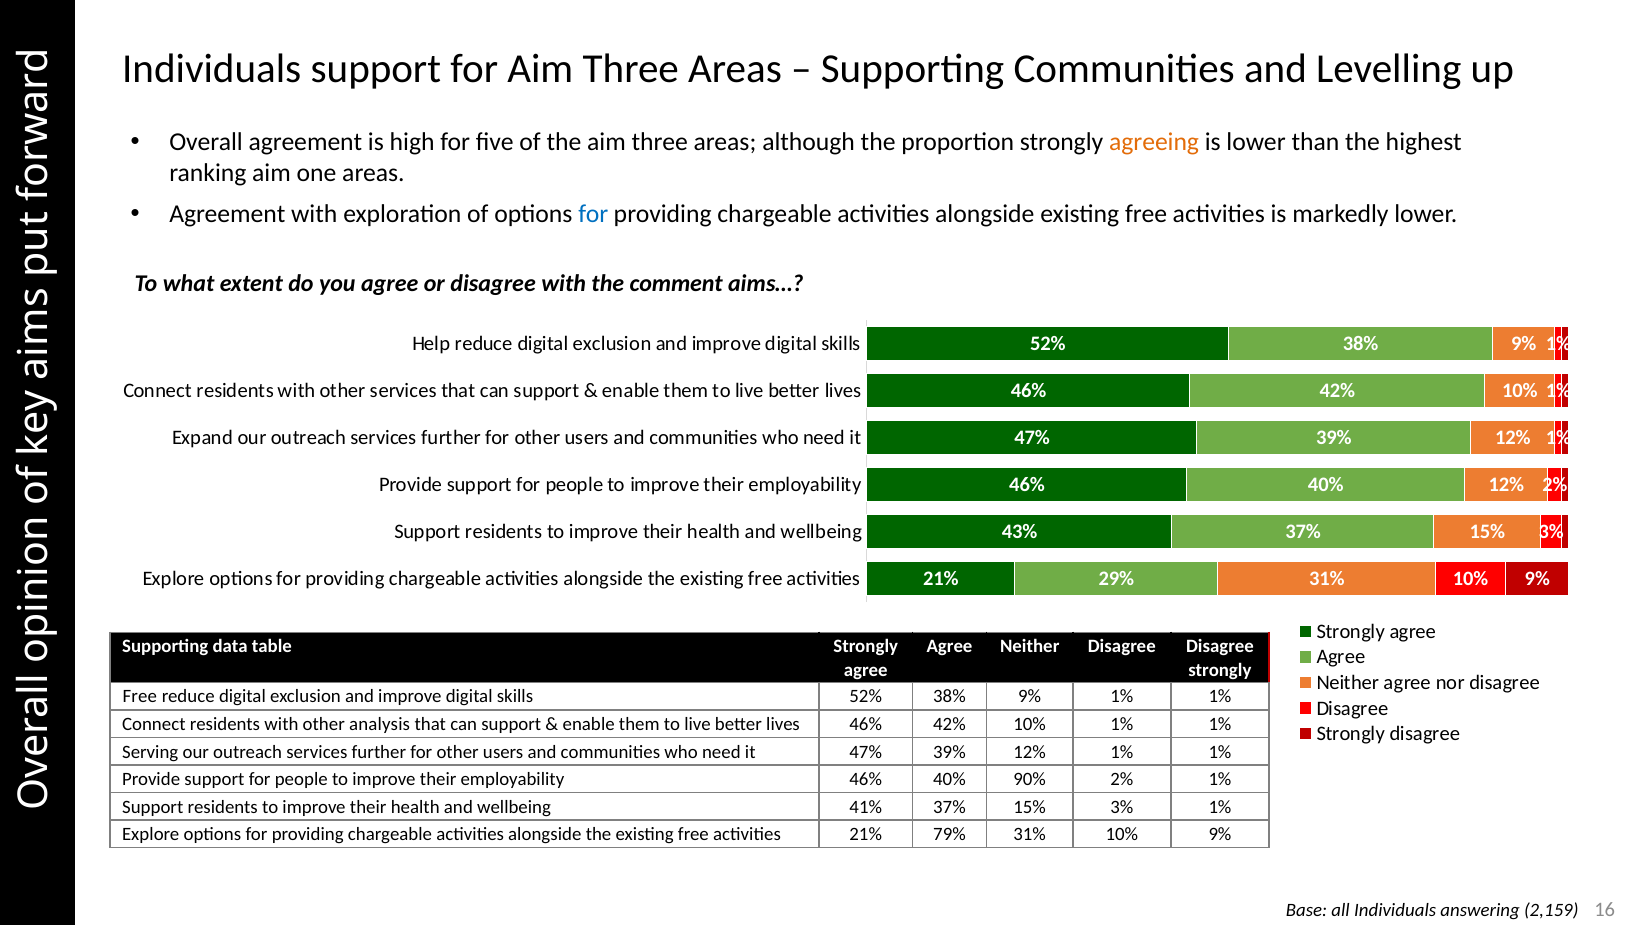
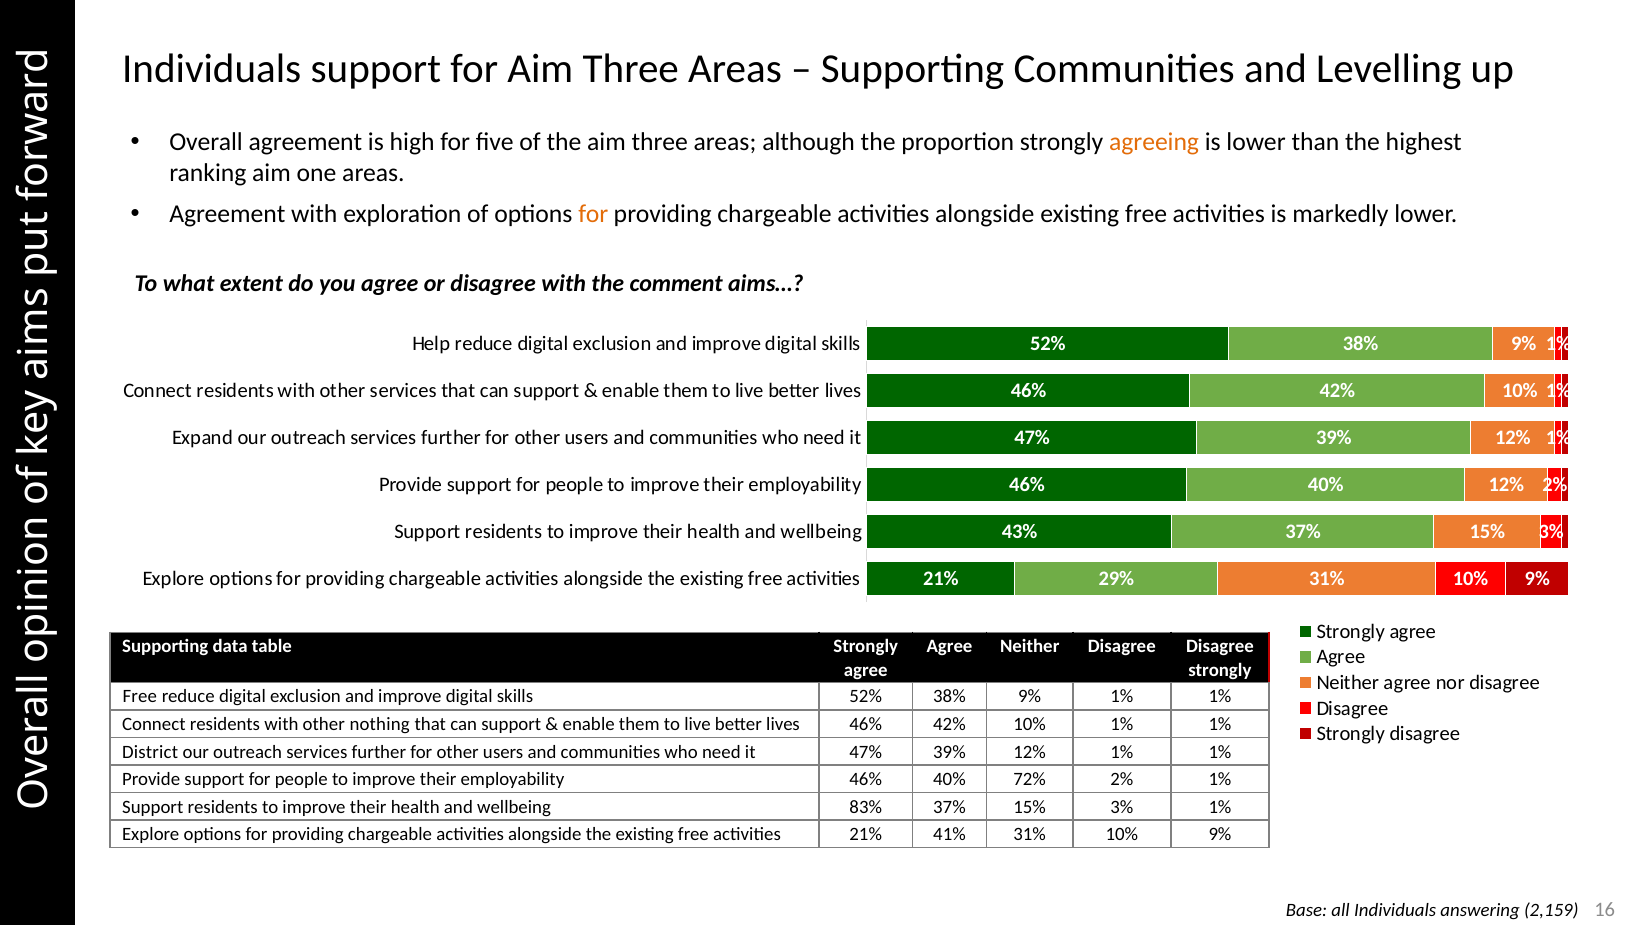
for colour: blue -> orange (593, 214)
analysis: analysis -> nothing (380, 724)
Serving: Serving -> District (150, 752)
90%: 90% -> 72% (1030, 779)
41%: 41% -> 83% (866, 807)
79%: 79% -> 41% (950, 834)
